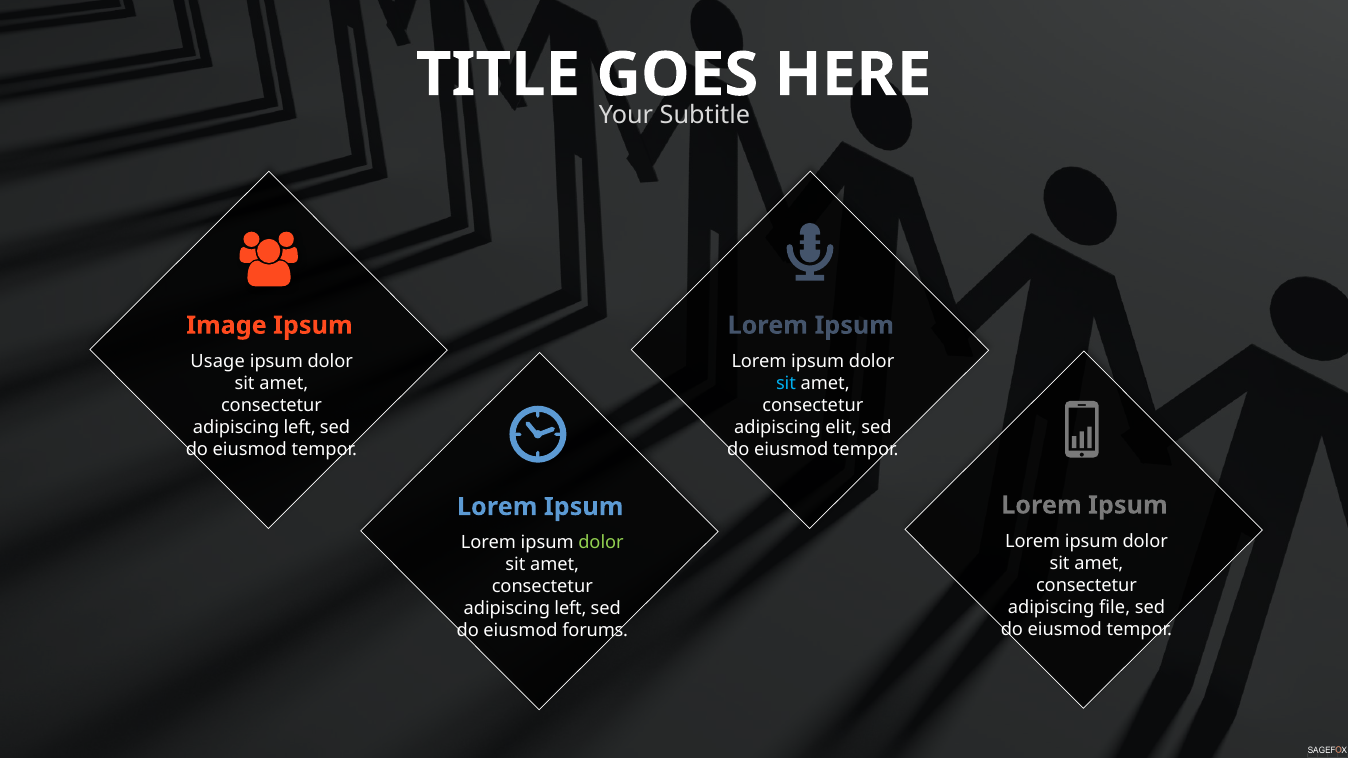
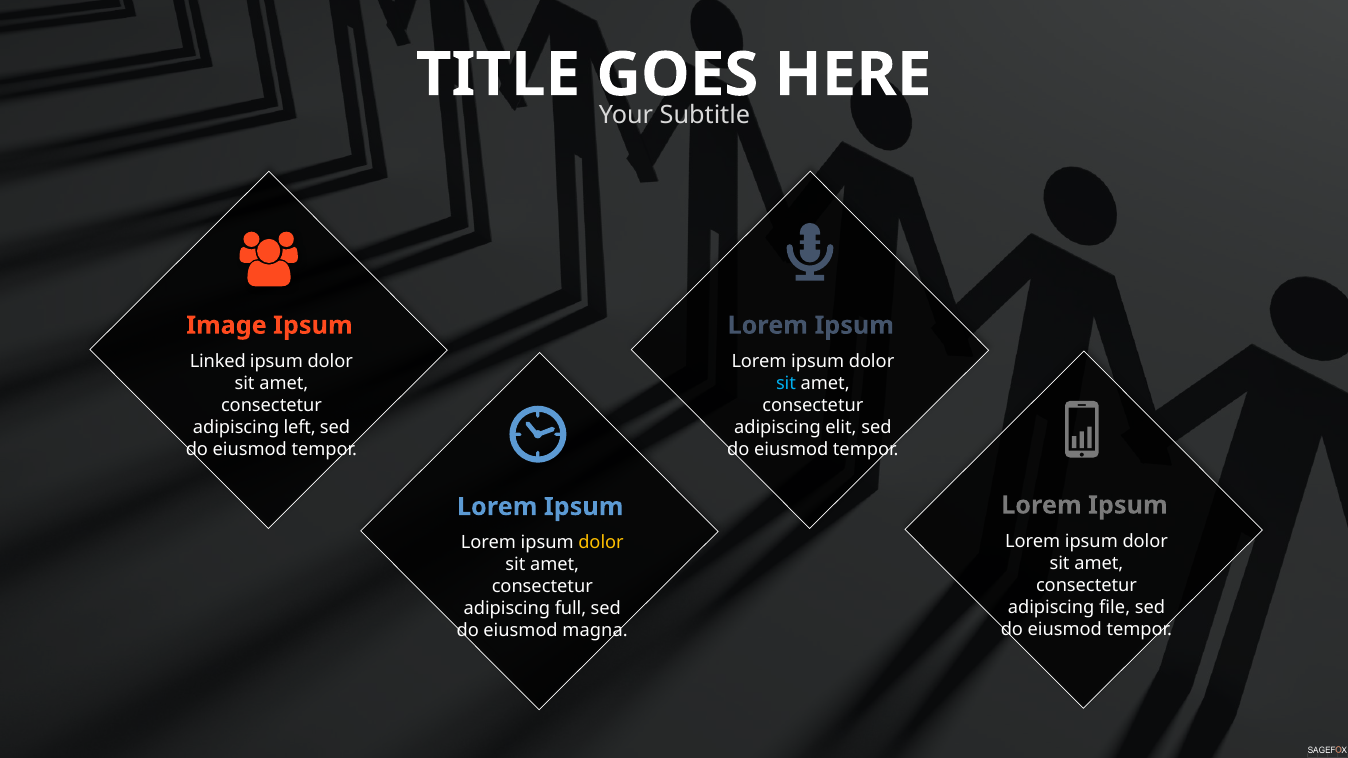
Usage: Usage -> Linked (218, 362)
dolor colour: light green -> yellow (601, 543)
left: left -> full (570, 609)
forums: forums -> magna (595, 631)
